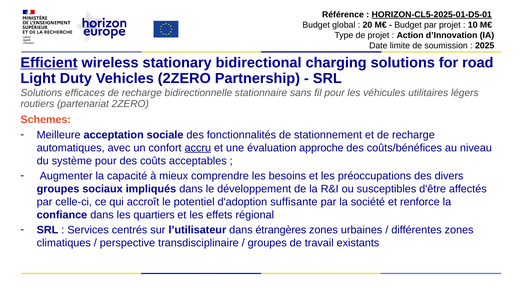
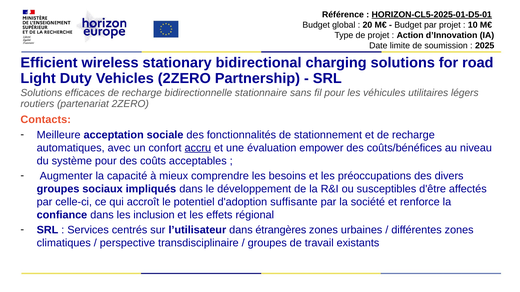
Efficient underline: present -> none (49, 63)
Schemes: Schemes -> Contacts (46, 120)
approche: approche -> empower (321, 148)
quartiers: quartiers -> inclusion (154, 215)
